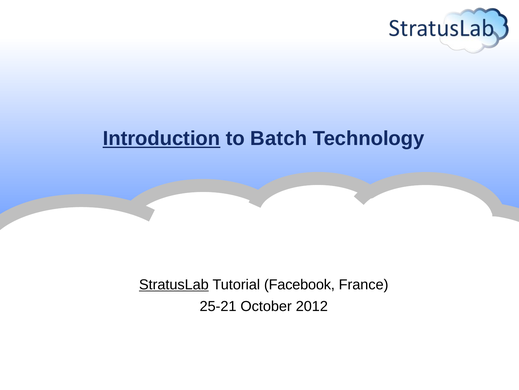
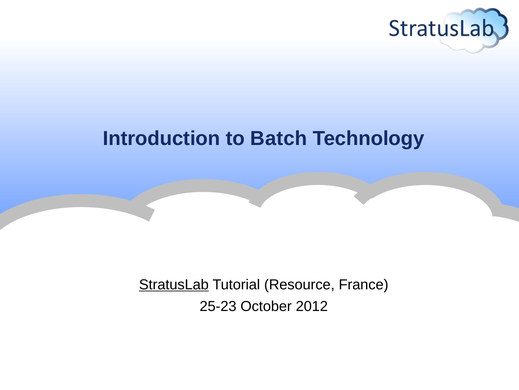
Introduction underline: present -> none (161, 138)
Facebook: Facebook -> Resource (299, 284)
25-21: 25-21 -> 25-23 (218, 306)
